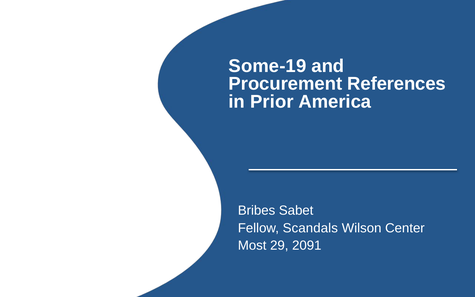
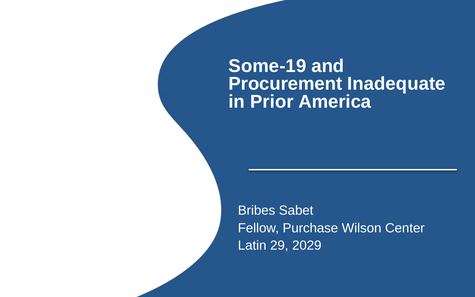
References: References -> Inadequate (396, 84)
Scandals: Scandals -> Purchase (310, 228)
Most: Most -> Latin (252, 245)
2091: 2091 -> 2029 (307, 245)
